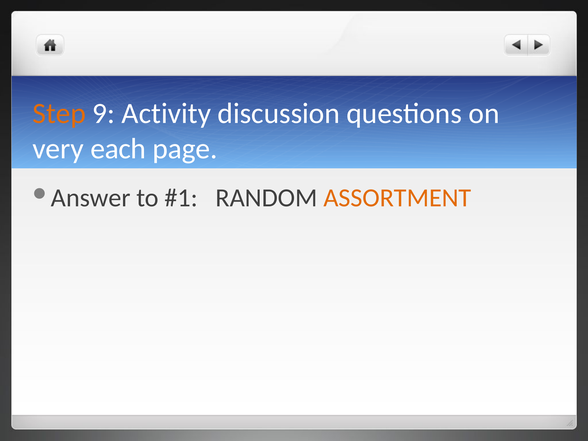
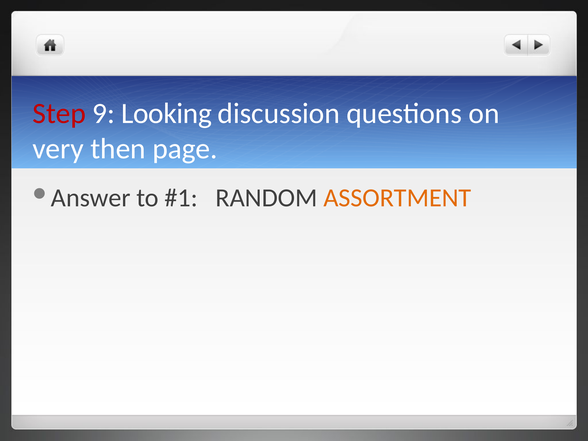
Step colour: orange -> red (59, 113)
Activity: Activity -> Looking (167, 113)
each: each -> then (118, 149)
